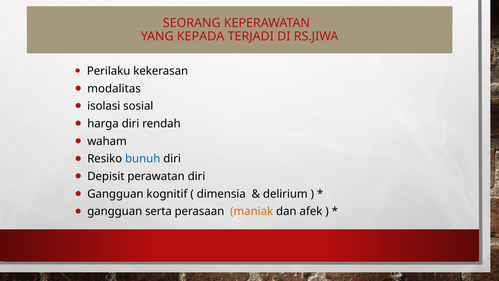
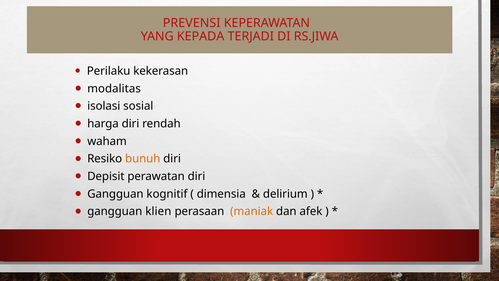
SEORANG: SEORANG -> PREVENSI (192, 23)
bunuh colour: blue -> orange (143, 159)
serta: serta -> klien (158, 211)
